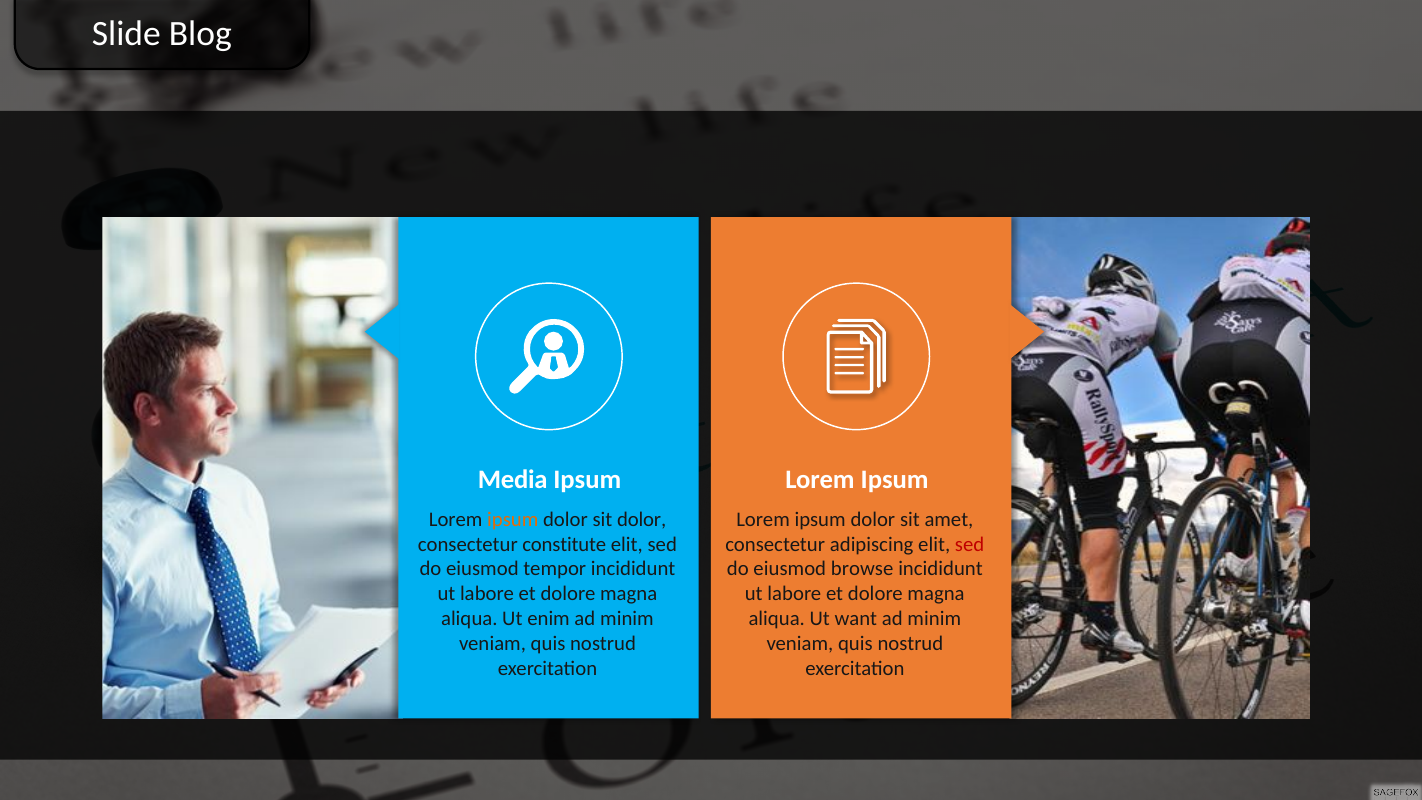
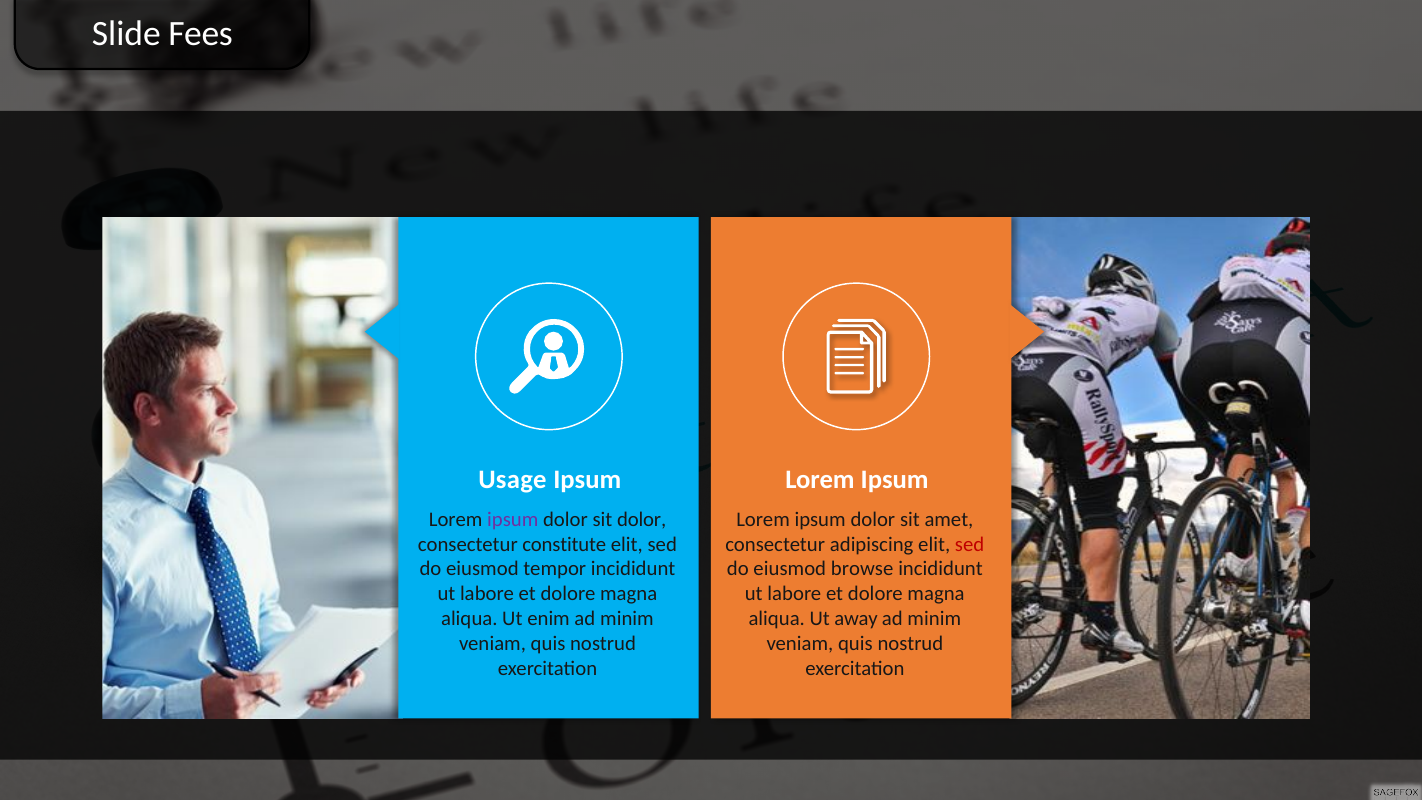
Blog: Blog -> Fees (201, 34)
Media: Media -> Usage (512, 480)
ipsum colour: orange -> purple (513, 519)
want: want -> away (856, 619)
